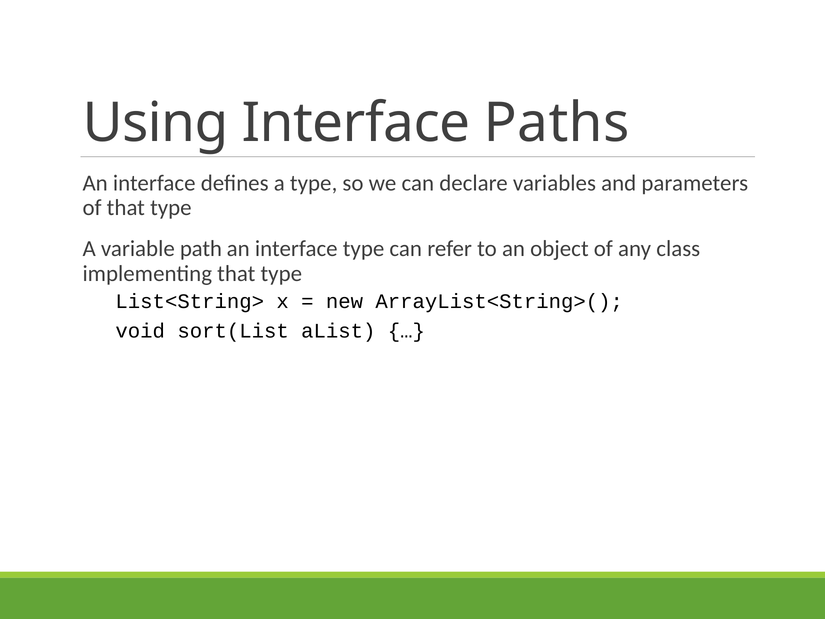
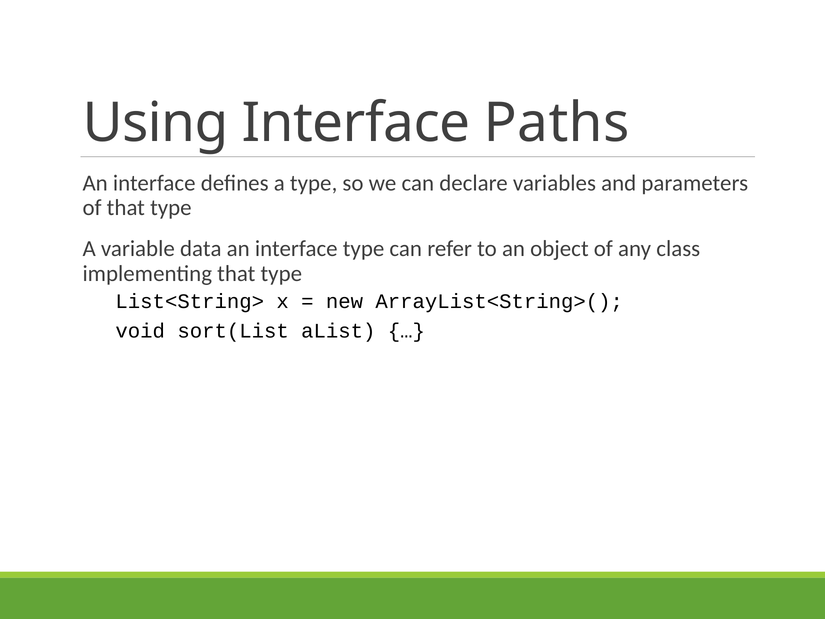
path: path -> data (201, 249)
